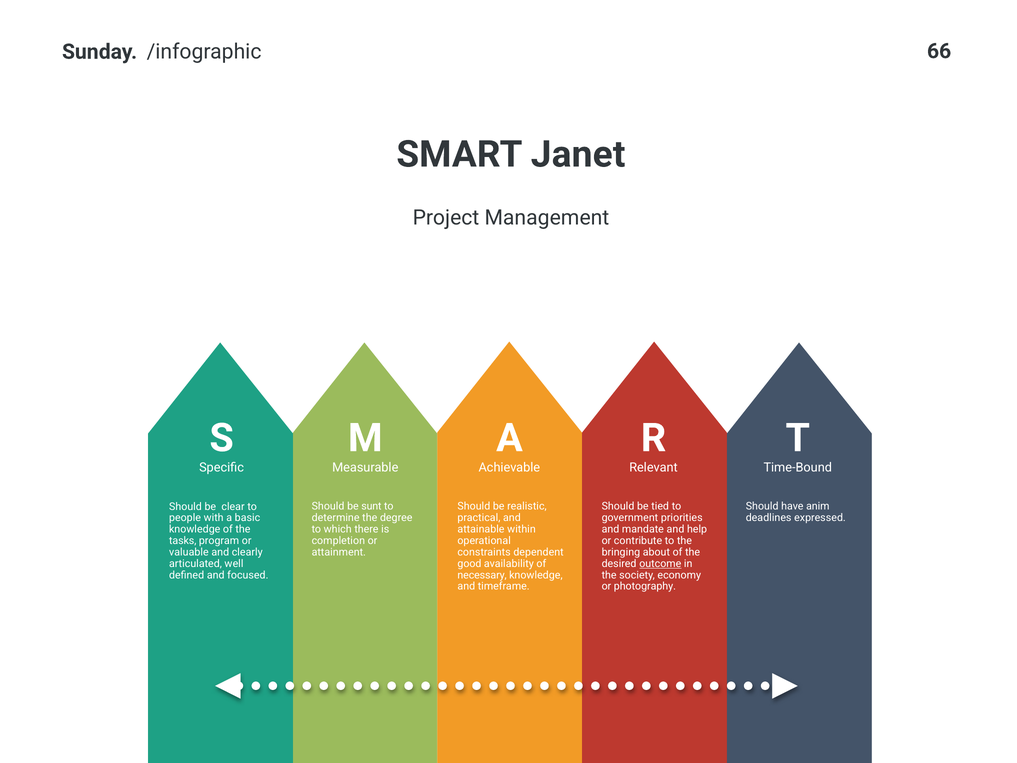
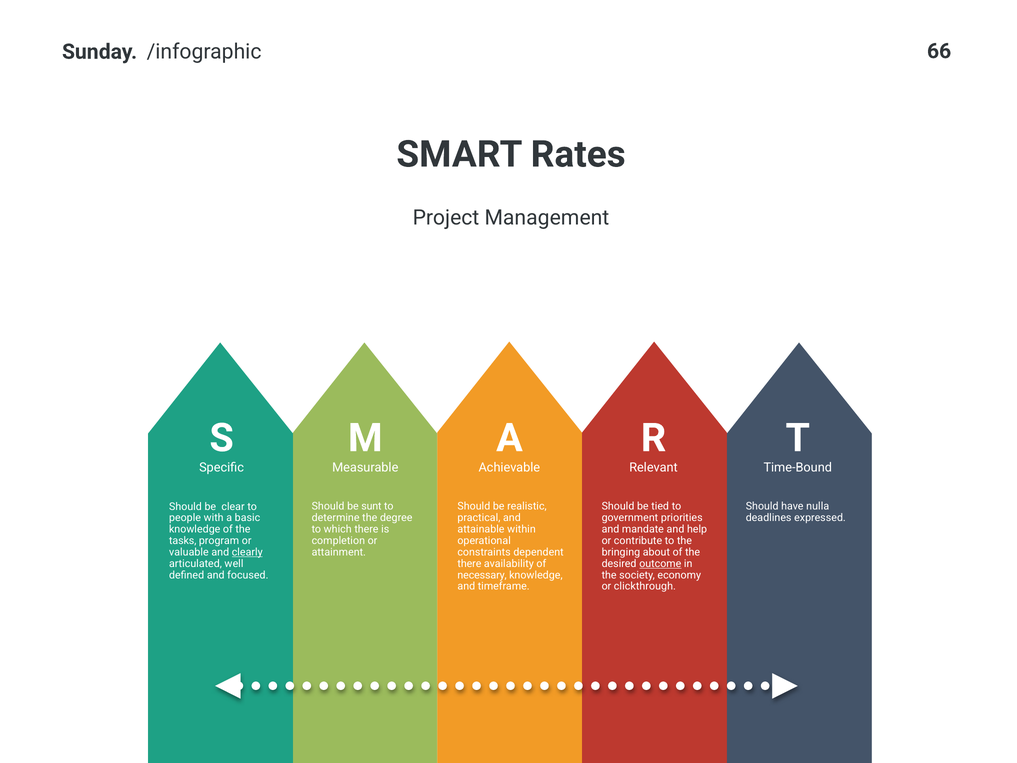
Janet: Janet -> Rates (578, 154)
anim: anim -> nulla (818, 506)
clearly underline: none -> present (247, 552)
good: good -> there (469, 563)
photography: photography -> clickthrough (645, 586)
